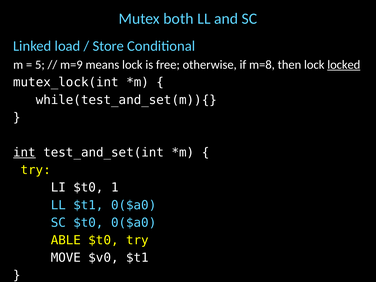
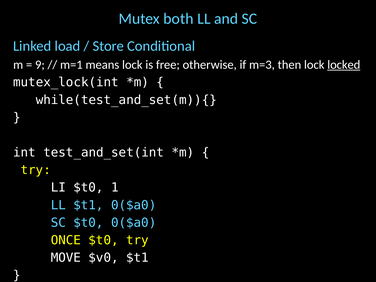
5: 5 -> 9 (40, 65)
m=9: m=9 -> m=1 (71, 65)
m=8: m=8 -> m=3 (262, 65)
int underline: present -> none (24, 153)
ABLE: ABLE -> ONCE (66, 240)
